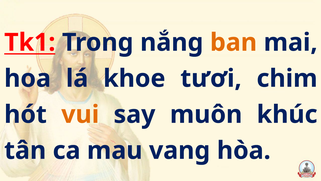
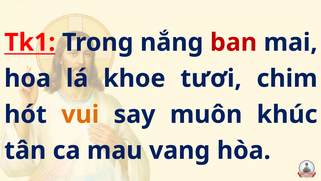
ban colour: orange -> red (234, 42)
